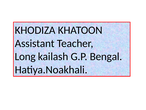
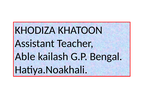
Long: Long -> Able (25, 56)
